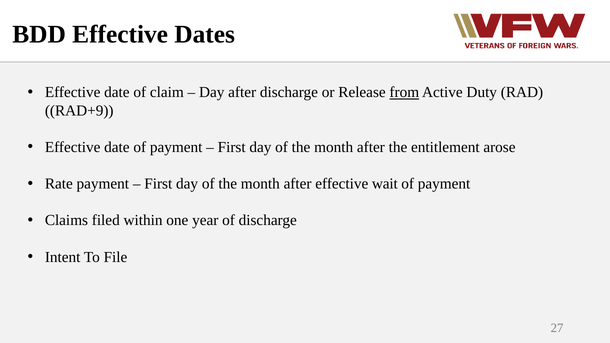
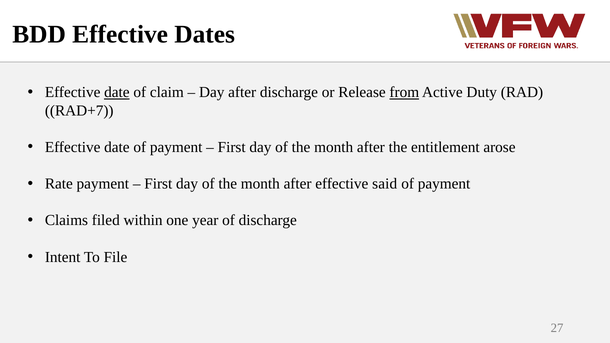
date underline: none -> present (117, 92)
RAD+9: RAD+9 -> RAD+7 (79, 111)
wait: wait -> said (385, 184)
